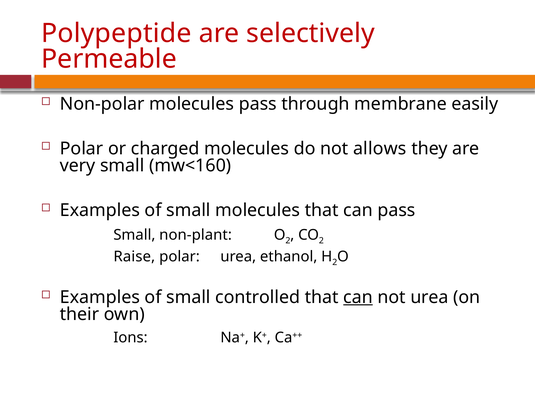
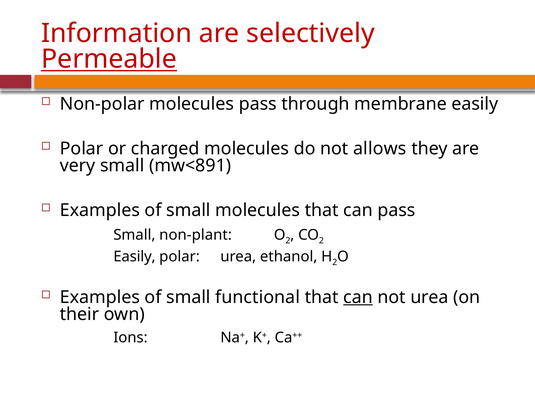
Polypeptide: Polypeptide -> Information (117, 34)
Permeable underline: none -> present (109, 59)
mw<160: mw<160 -> mw<891 (190, 166)
Raise: Raise -> Easily (134, 257)
controlled: controlled -> functional (258, 297)
